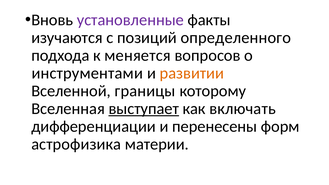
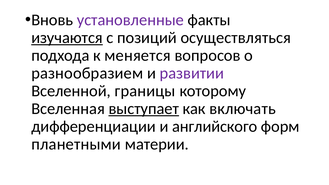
изучаются underline: none -> present (67, 38)
определенного: определенного -> осуществляться (236, 38)
инструментами: инструментами -> разнообразием (87, 73)
развитии colour: orange -> purple (192, 73)
перенесены: перенесены -> английского (215, 126)
астрофизика: астрофизика -> планетными (76, 144)
